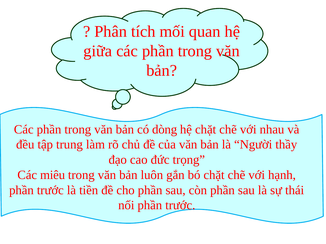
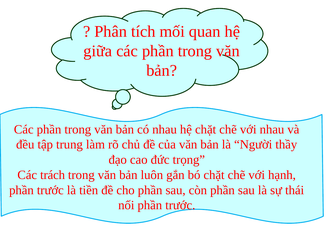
có dòng: dòng -> nhau (165, 130)
miêu: miêu -> trách (53, 175)
